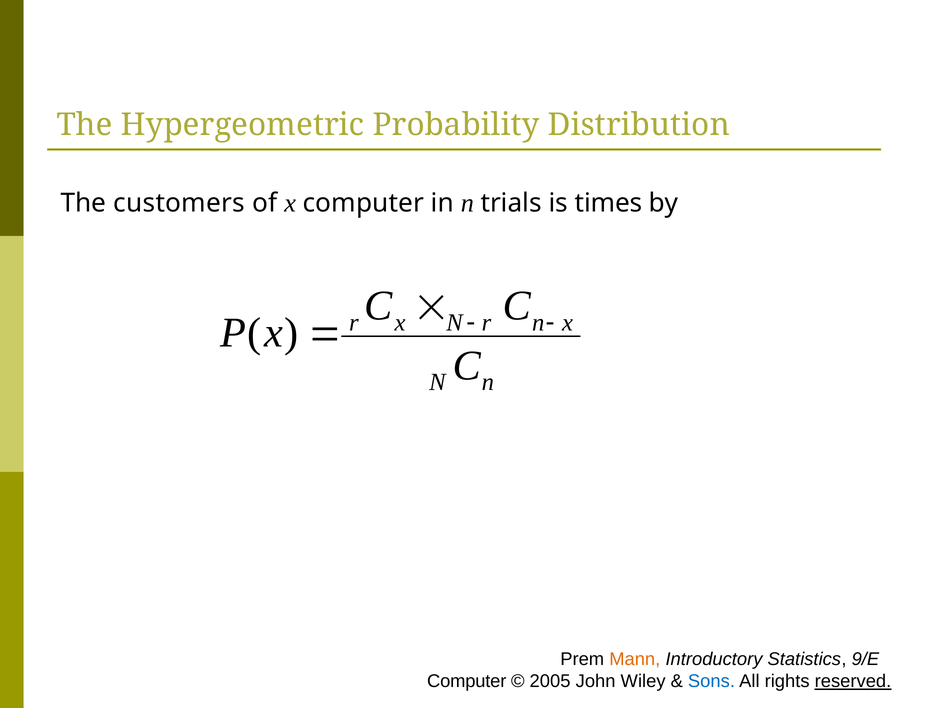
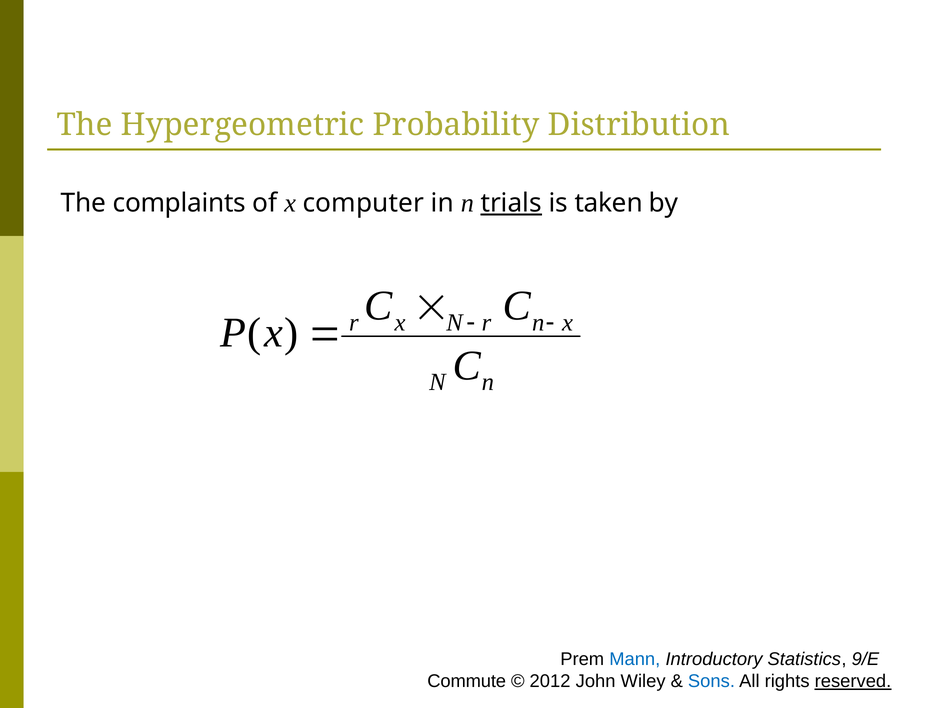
customers: customers -> complaints (179, 203)
trials underline: none -> present (511, 203)
times: times -> taken (609, 203)
Mann colour: orange -> blue (635, 659)
Computer: Computer -> Commute (467, 681)
2005: 2005 -> 2012 (550, 681)
